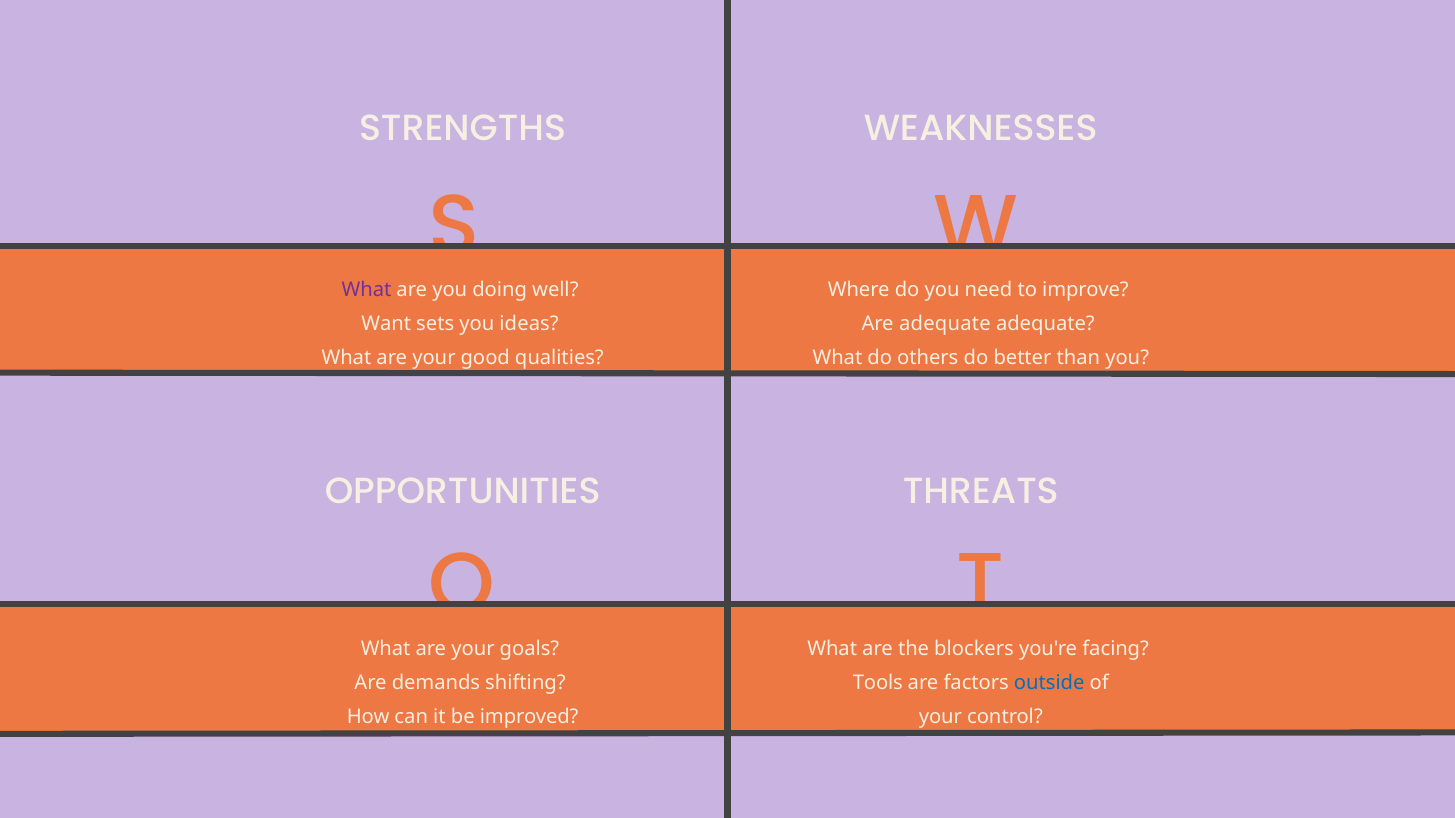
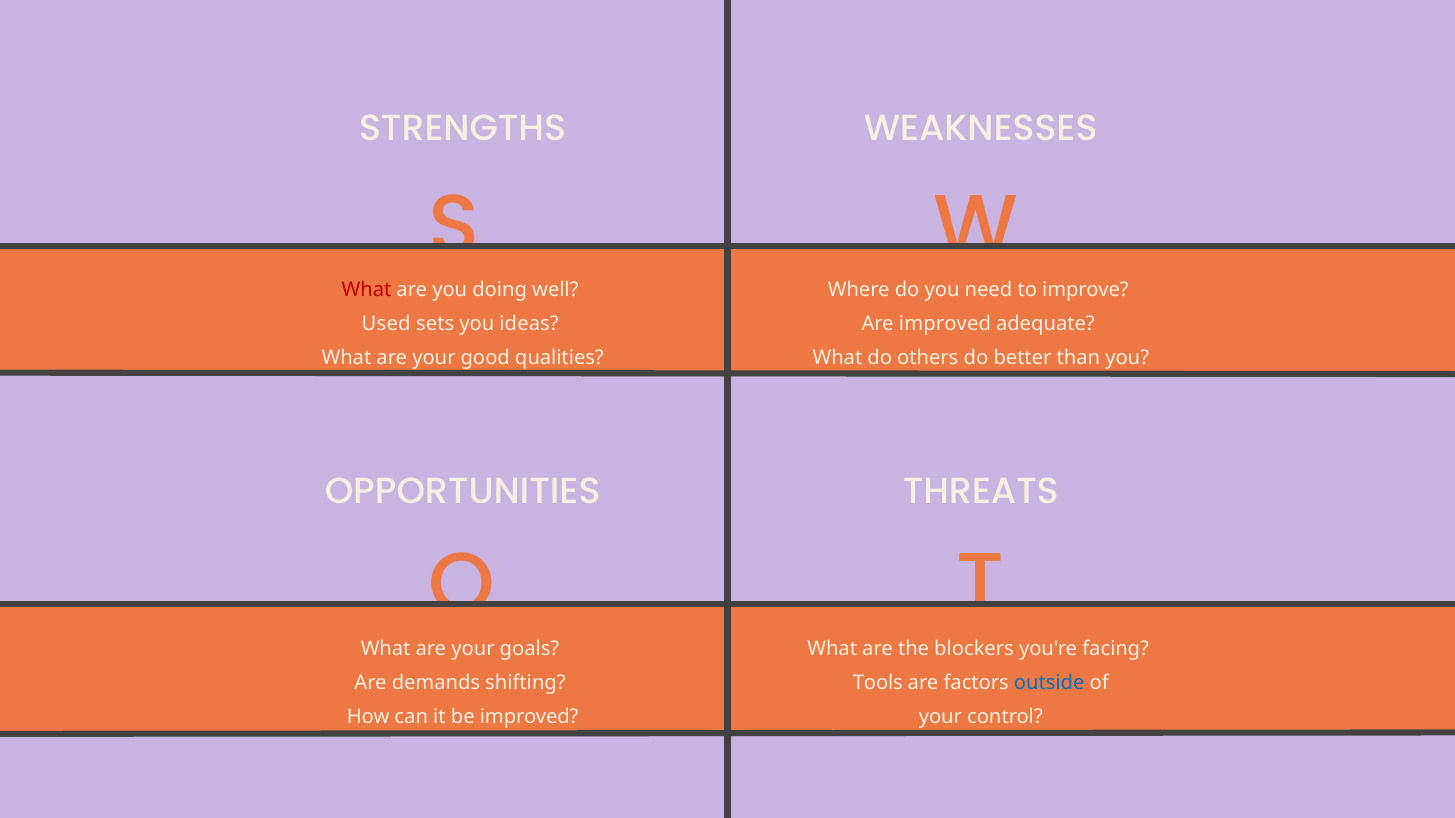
What colour: purple -> red (367, 290)
Want: Want -> Used (386, 324)
Are adequate: adequate -> improved (945, 324)
